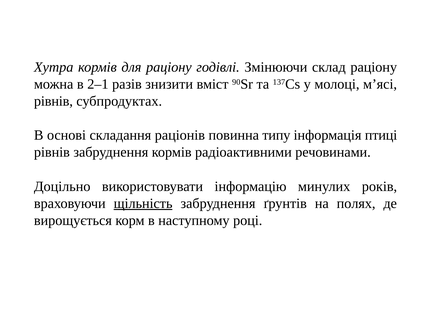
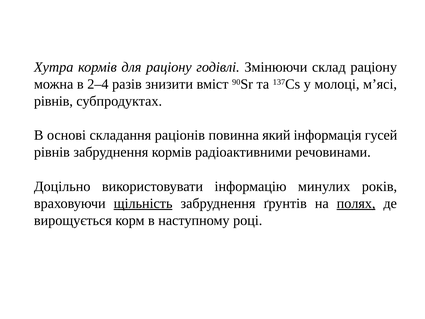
2–1: 2–1 -> 2–4 (98, 84)
типу: типу -> який (276, 135)
птиці: птиці -> гусей (381, 135)
полях underline: none -> present (356, 203)
